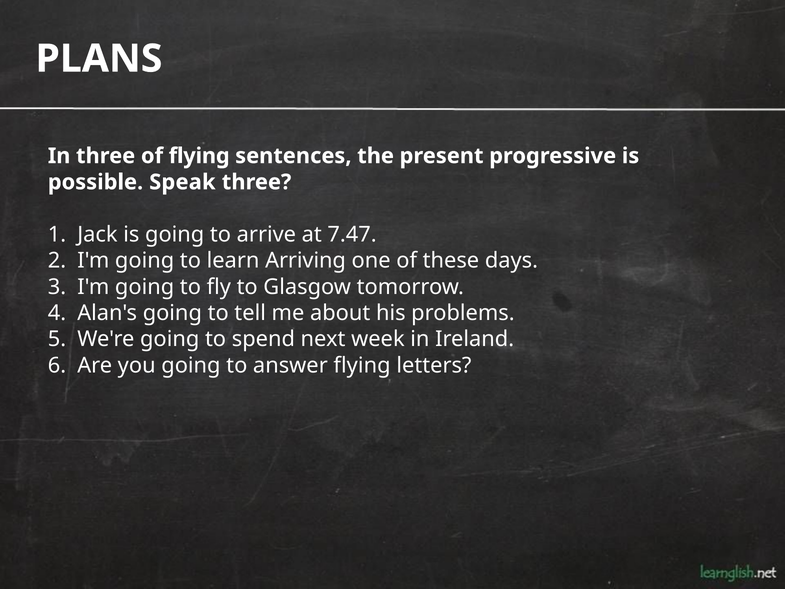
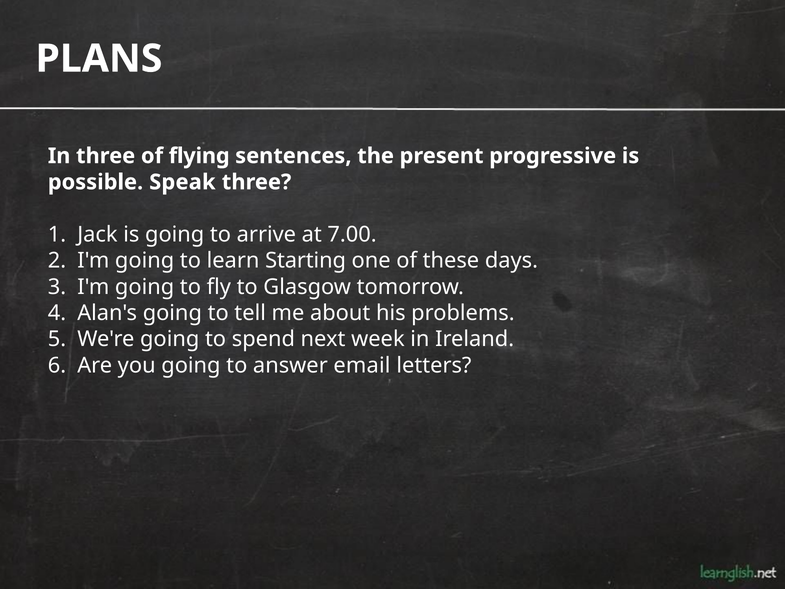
7.47: 7.47 -> 7.00 (352, 234)
Arriving: Arriving -> Starting (306, 261)
answer flying: flying -> email (362, 365)
